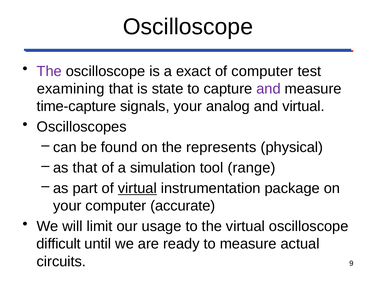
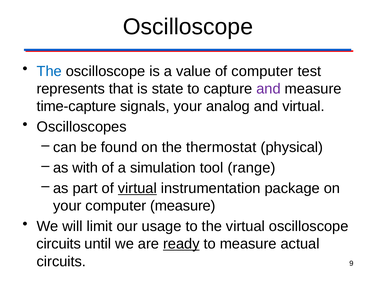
The colour: purple -> blue (49, 71)
exact: exact -> value (194, 71)
examining: examining -> represents (71, 89)
represents: represents -> thermostat (221, 147)
as that: that -> with (85, 168)
computer accurate: accurate -> measure (183, 206)
difficult: difficult -> circuits (59, 244)
ready underline: none -> present (181, 244)
